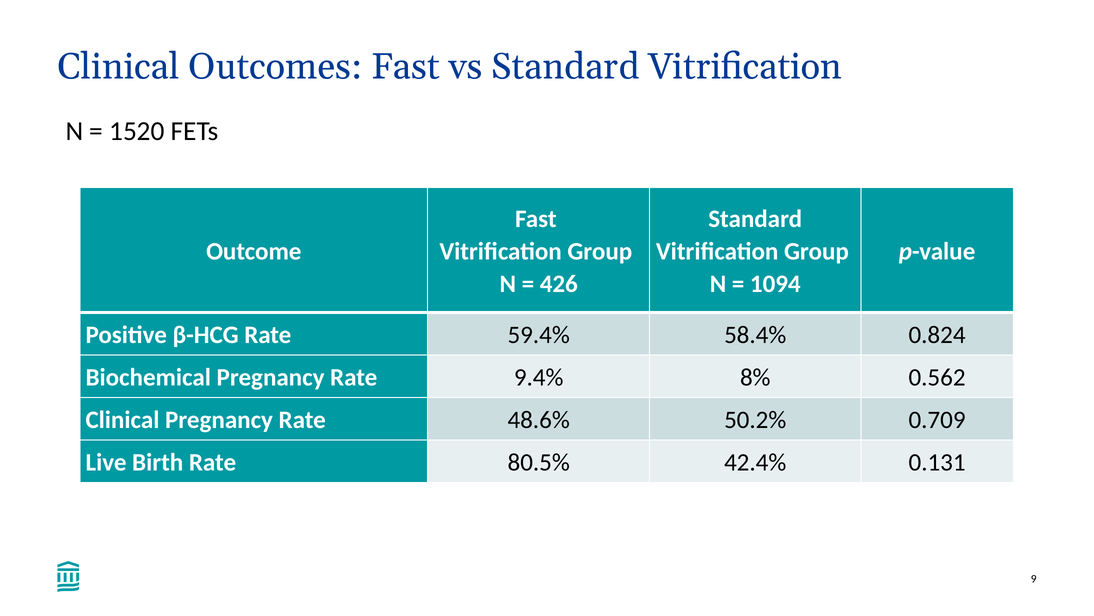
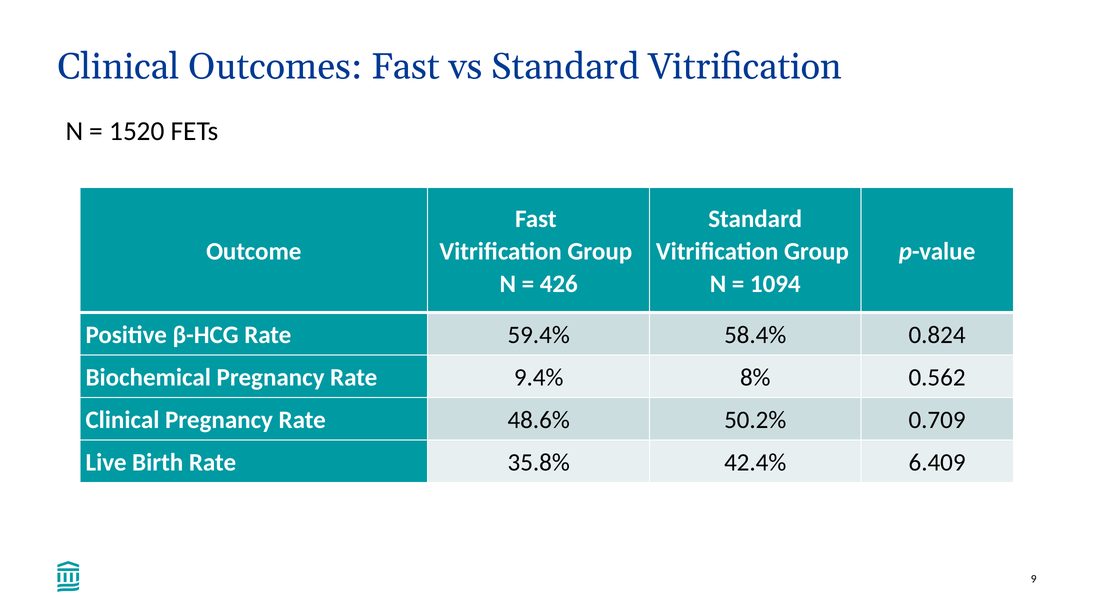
80.5%: 80.5% -> 35.8% (539, 462)
0.131: 0.131 -> 6.409 (937, 462)
